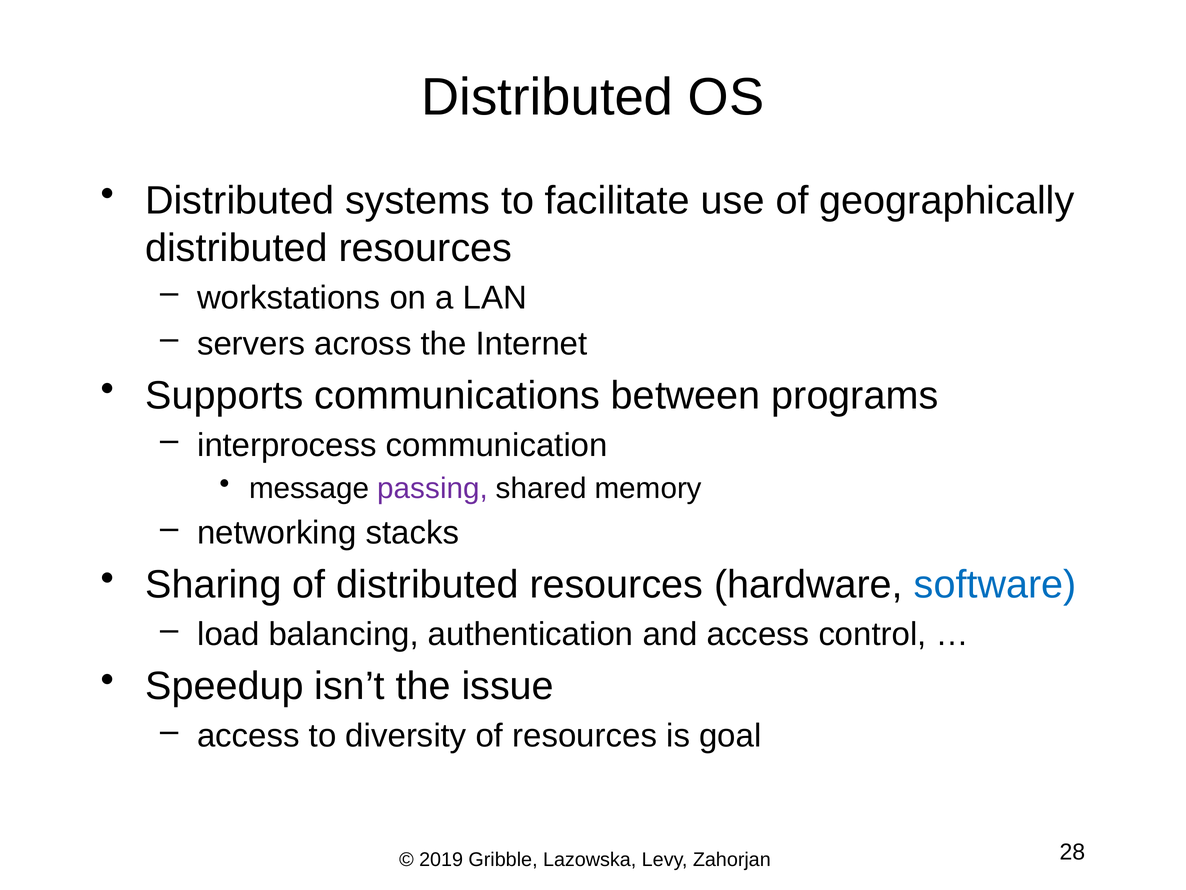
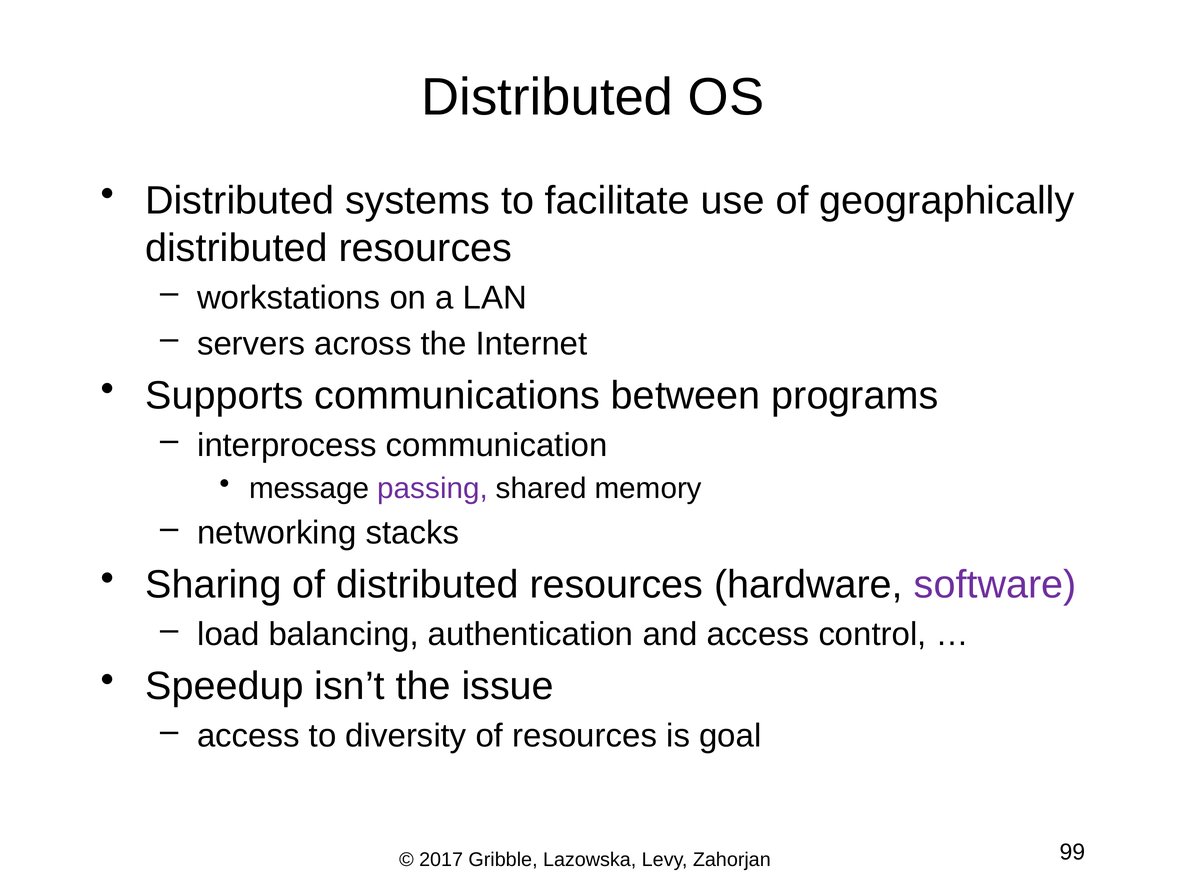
software colour: blue -> purple (995, 585)
2019: 2019 -> 2017 (441, 859)
28: 28 -> 99 (1072, 852)
